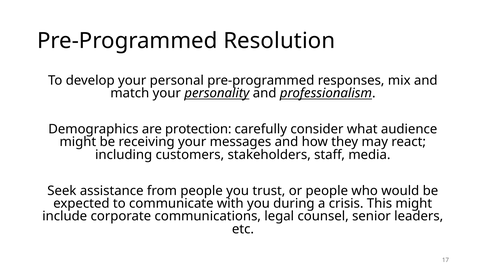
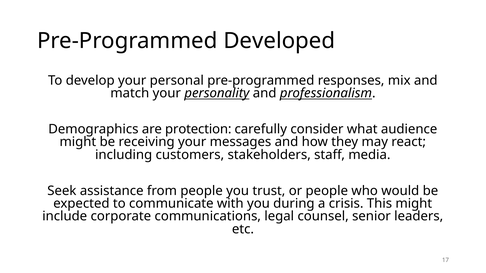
Resolution: Resolution -> Developed (279, 41)
